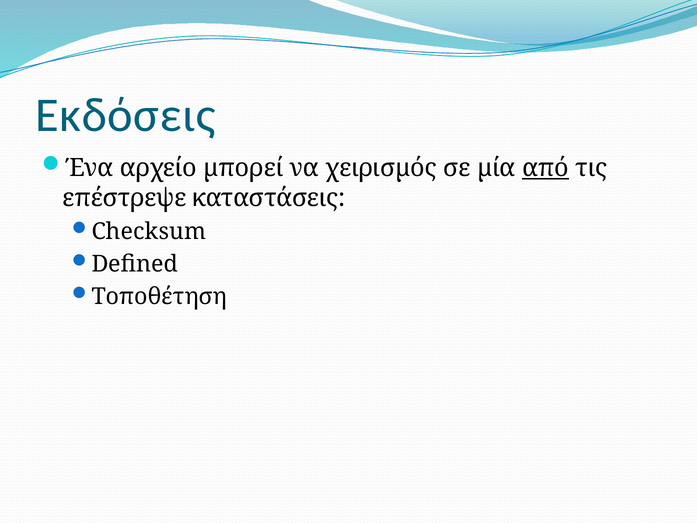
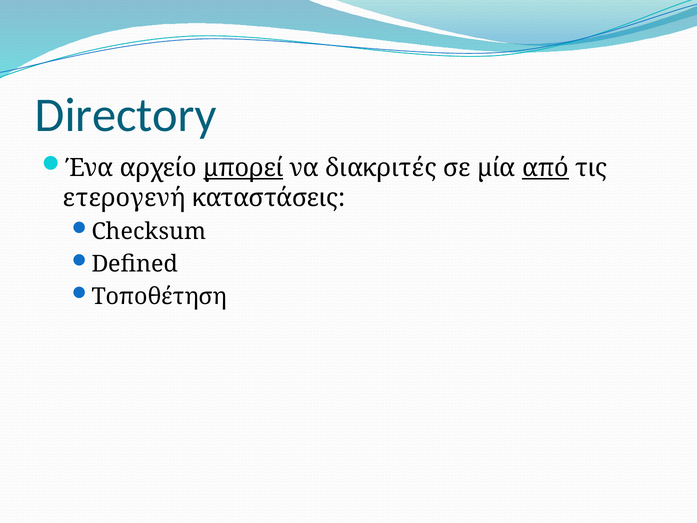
Εκδόσεις: Εκδόσεις -> Directory (126, 115)
µπορεί underline: none -> present (243, 168)
χειρισµός: χειρισµός -> διακριτές (381, 168)
επέστρεψε: επέστρεψε -> ετερογενή (124, 198)
